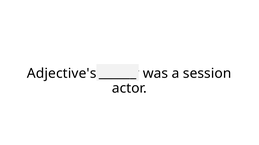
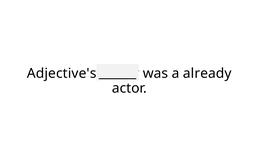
session: session -> already (207, 74)
